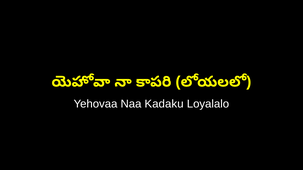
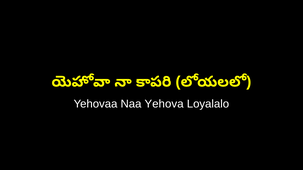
Kadaku: Kadaku -> Yehova (164, 104)
